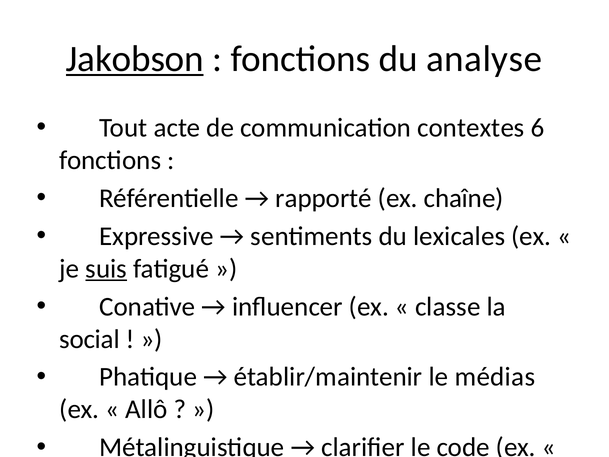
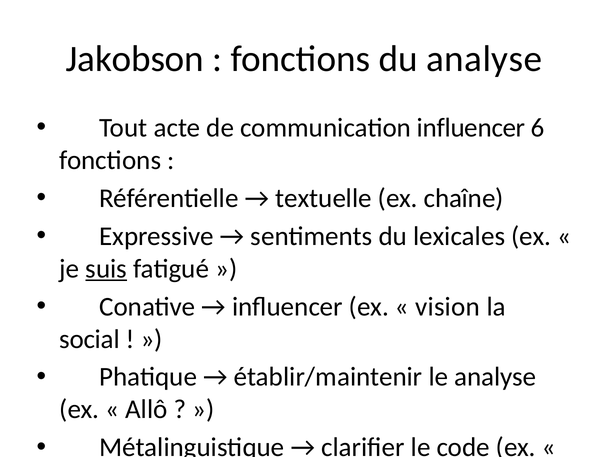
Jakobson underline: present -> none (135, 59)
communication contextes: contextes -> influencer (471, 128)
rapporté: rapporté -> textuelle (324, 198)
classe: classe -> vision (448, 306)
le médias: médias -> analyse (495, 377)
